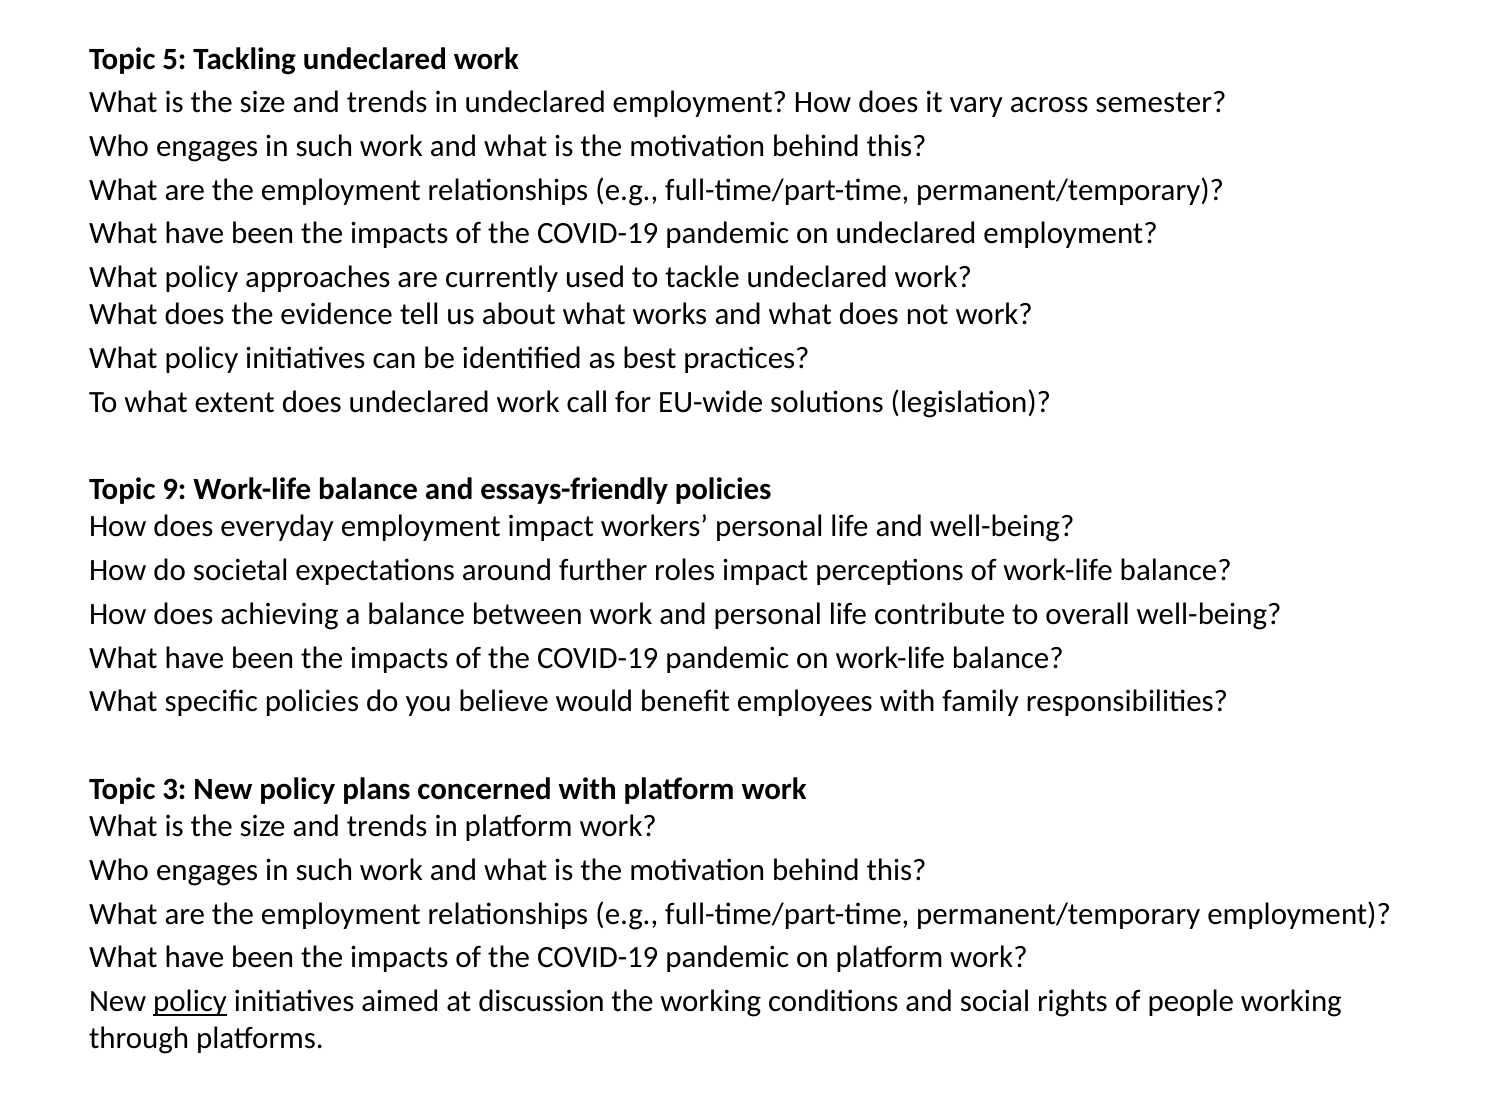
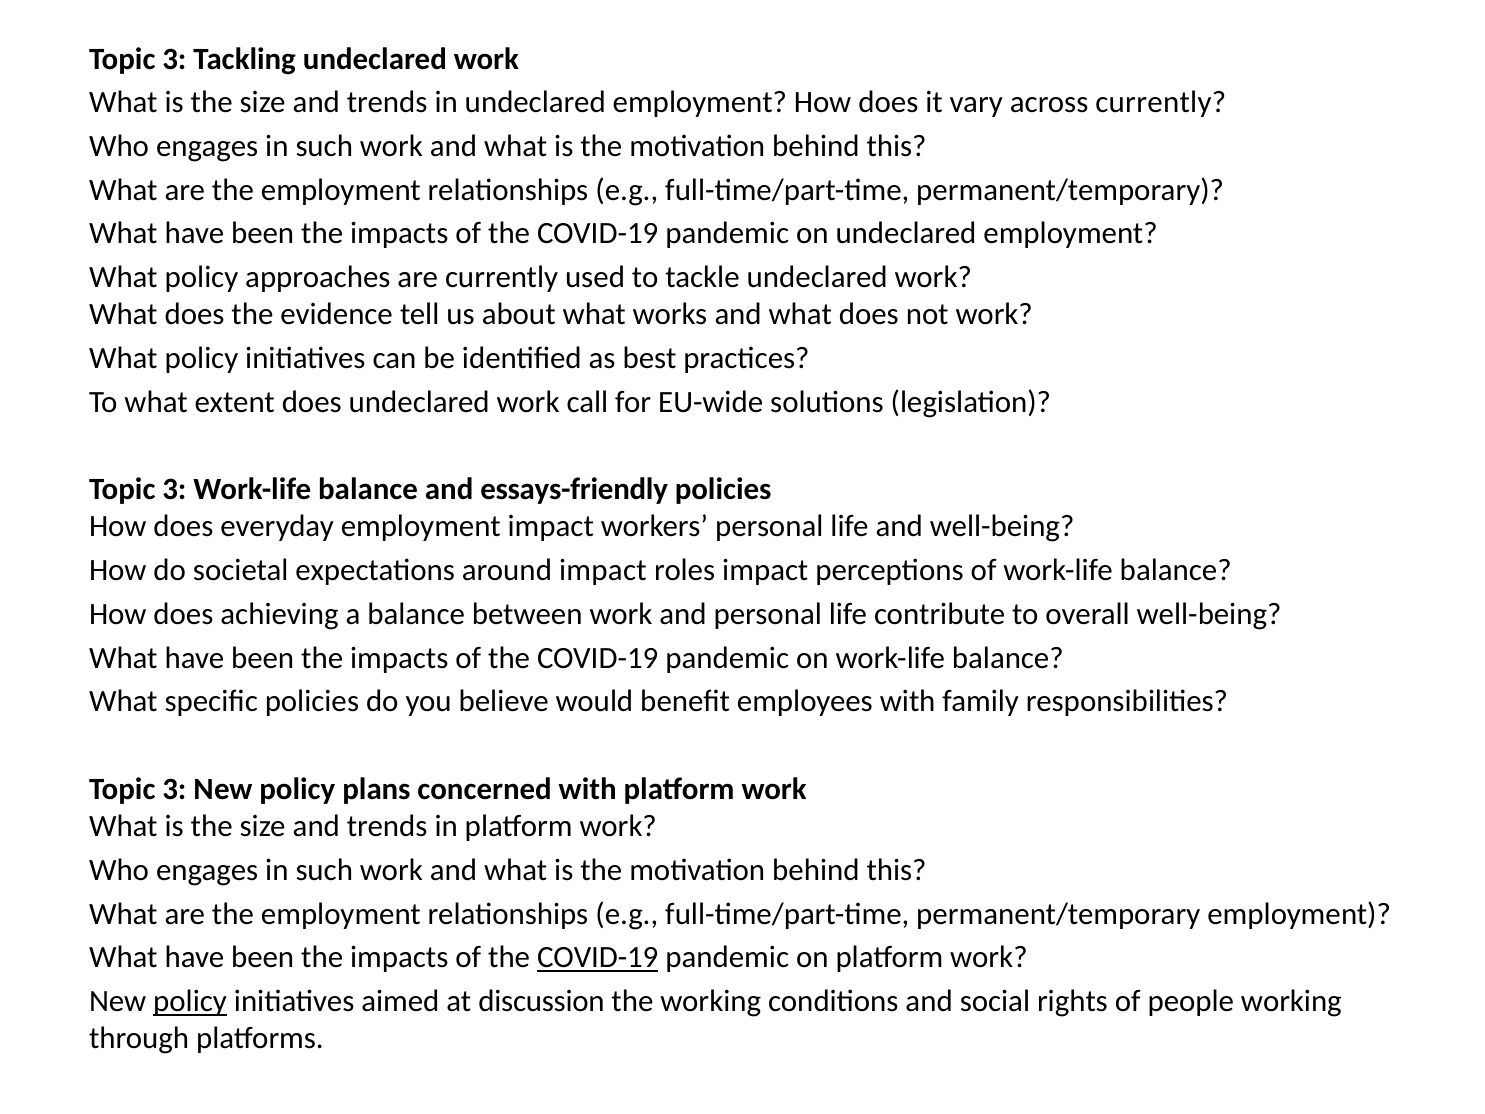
5: 5 -> 3 (174, 59)
across semester: semester -> currently (1161, 103)
9: 9 -> 3 (174, 489)
around further: further -> impact (603, 570)
COVID-19 underline: none -> present (598, 957)
